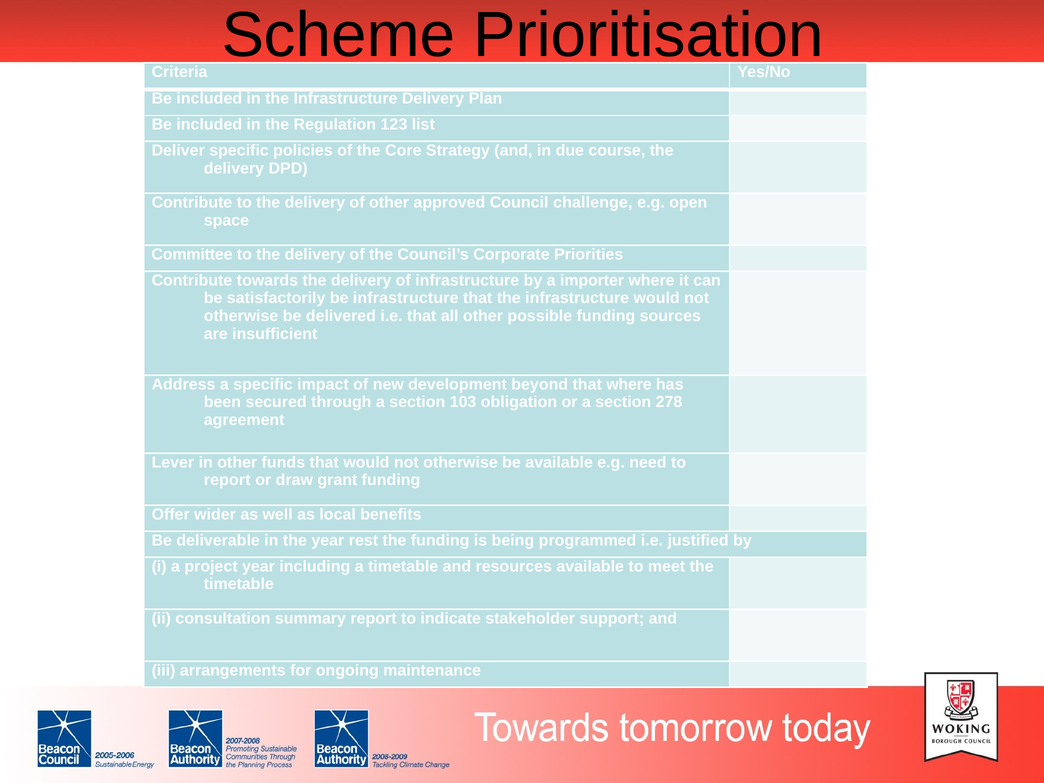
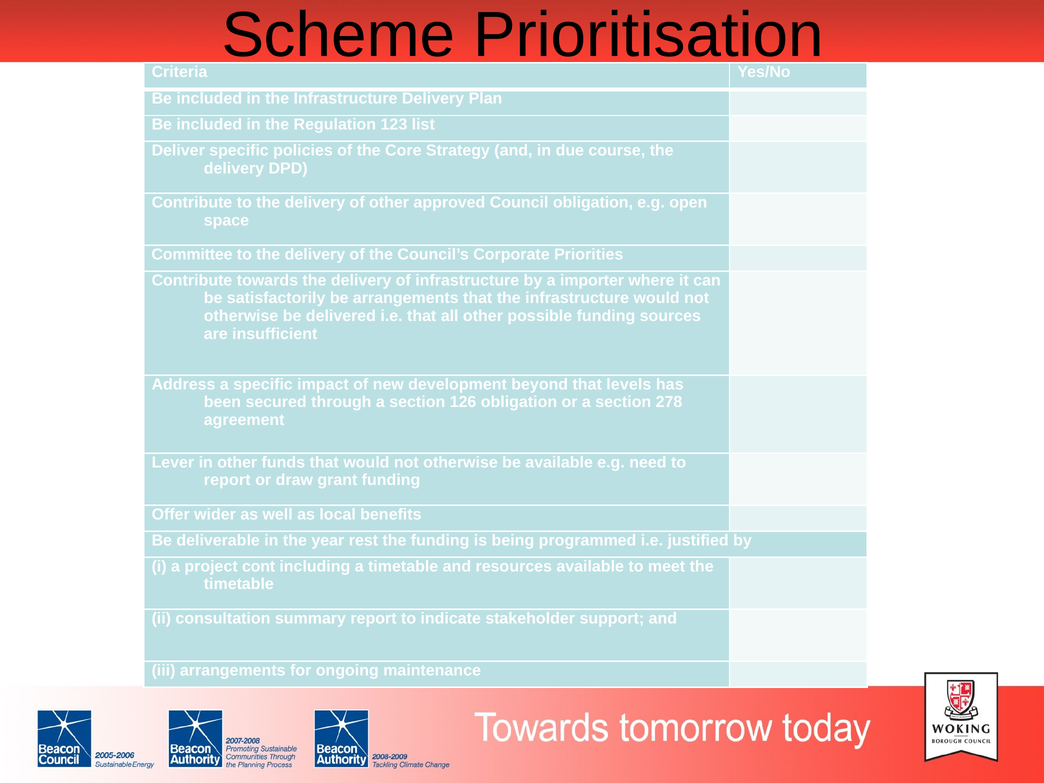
Council challenge: challenge -> obligation (593, 203)
be infrastructure: infrastructure -> arrangements (406, 298)
that where: where -> levels (629, 384)
103: 103 -> 126 (463, 402)
project year: year -> cont (259, 566)
